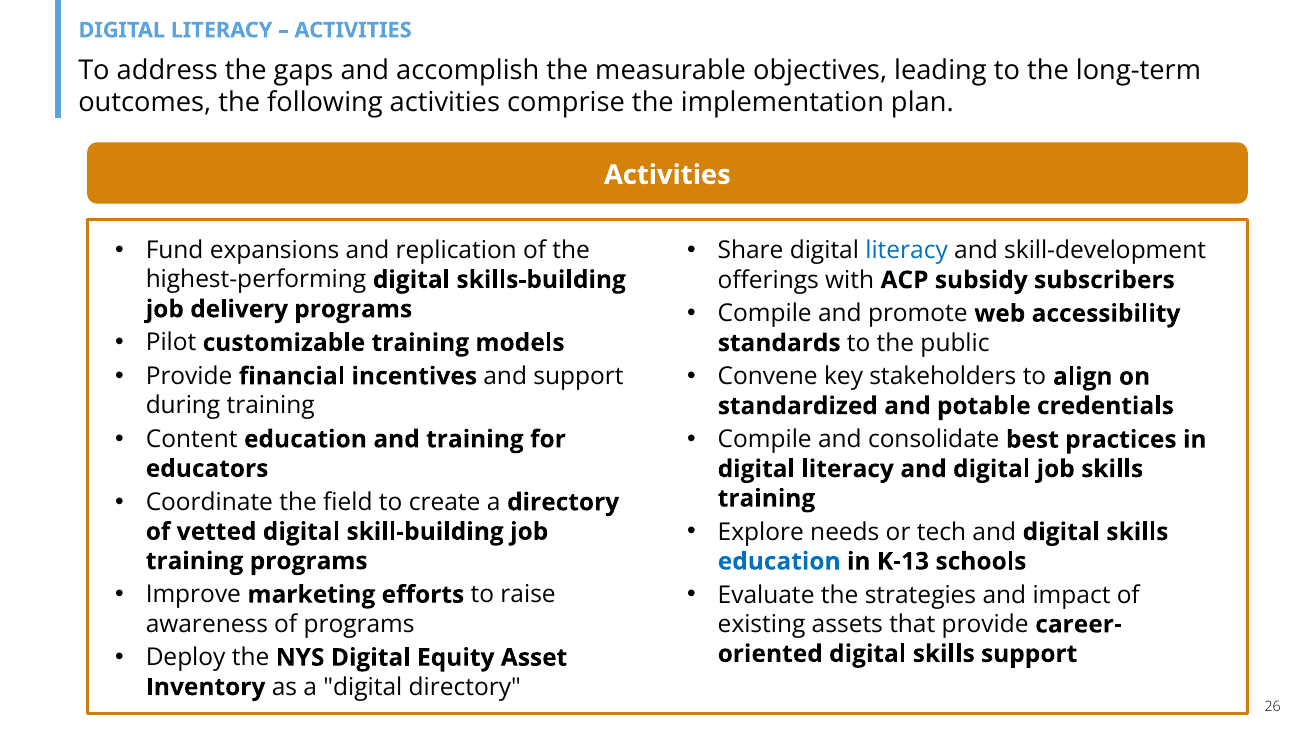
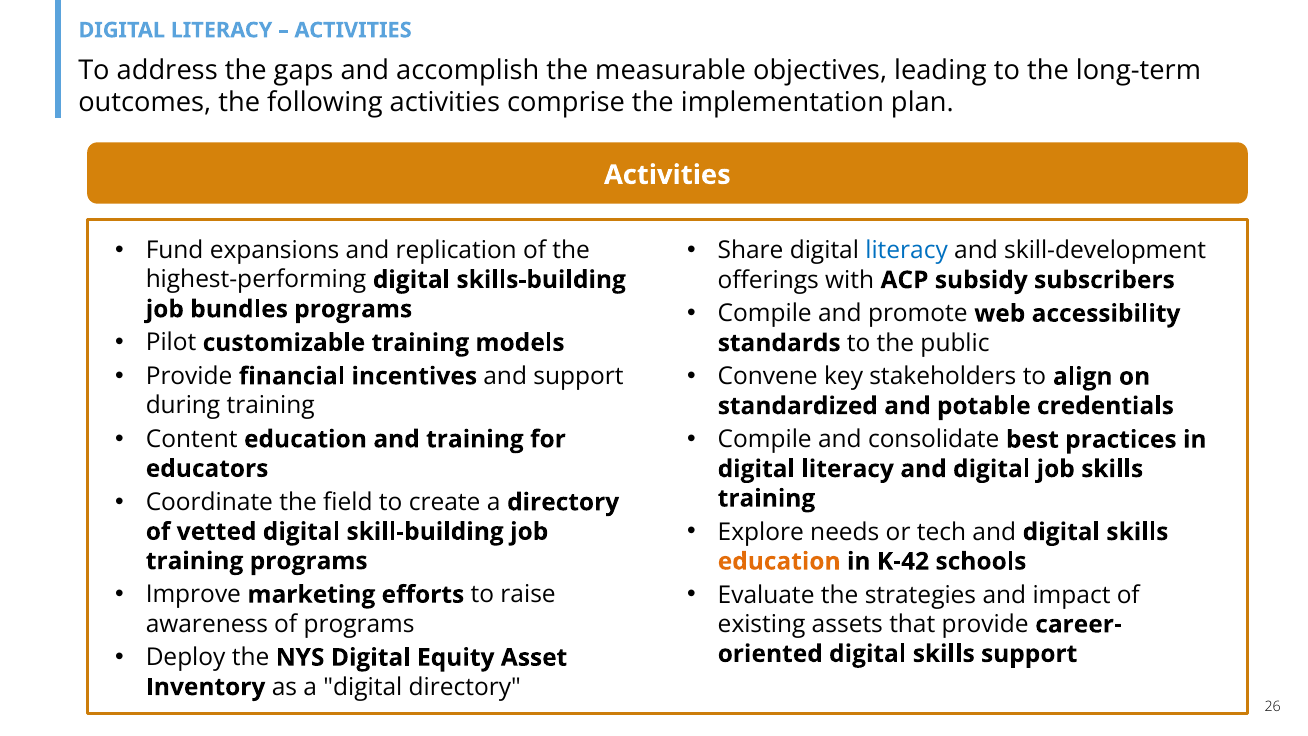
delivery: delivery -> bundles (239, 309)
education colour: blue -> orange (779, 561)
K-13: K-13 -> K-42 (903, 561)
